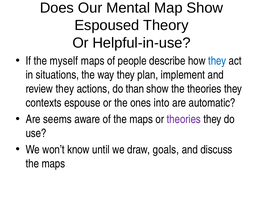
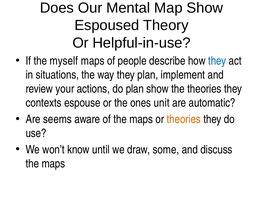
review they: they -> your (65, 89)
do than: than -> plan (135, 89)
into: into -> unit (162, 103)
theories colour: purple -> orange (184, 119)
goals: goals -> some (166, 150)
